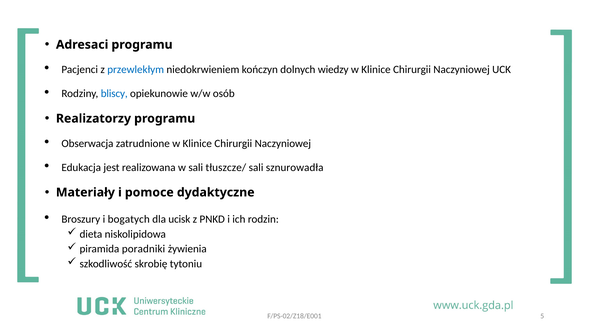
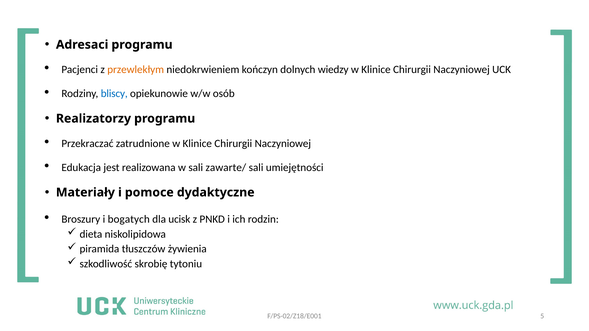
przewlekłym colour: blue -> orange (136, 70)
Obserwacja: Obserwacja -> Przekraczać (87, 144)
tłuszcze/: tłuszcze/ -> zawarte/ (226, 168)
sznurowadła: sznurowadła -> umiejętności (295, 168)
poradniki: poradniki -> tłuszczów (144, 249)
